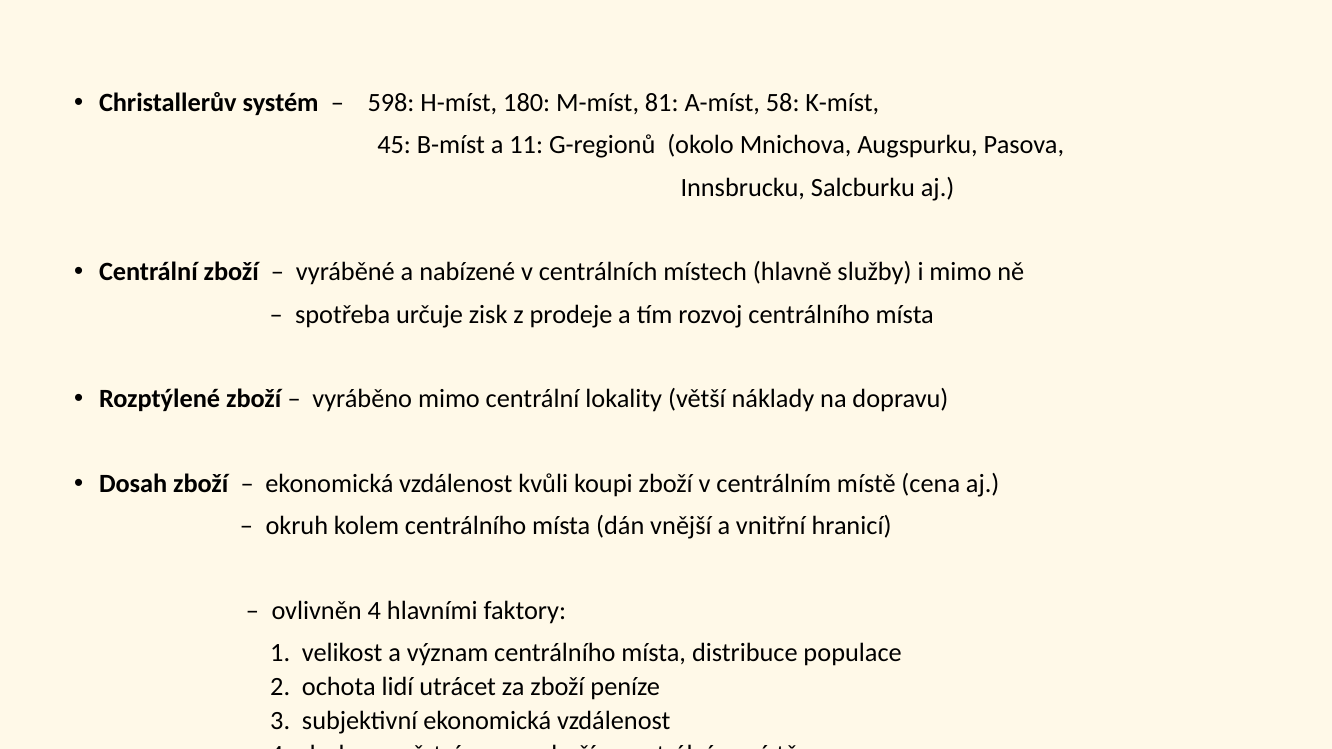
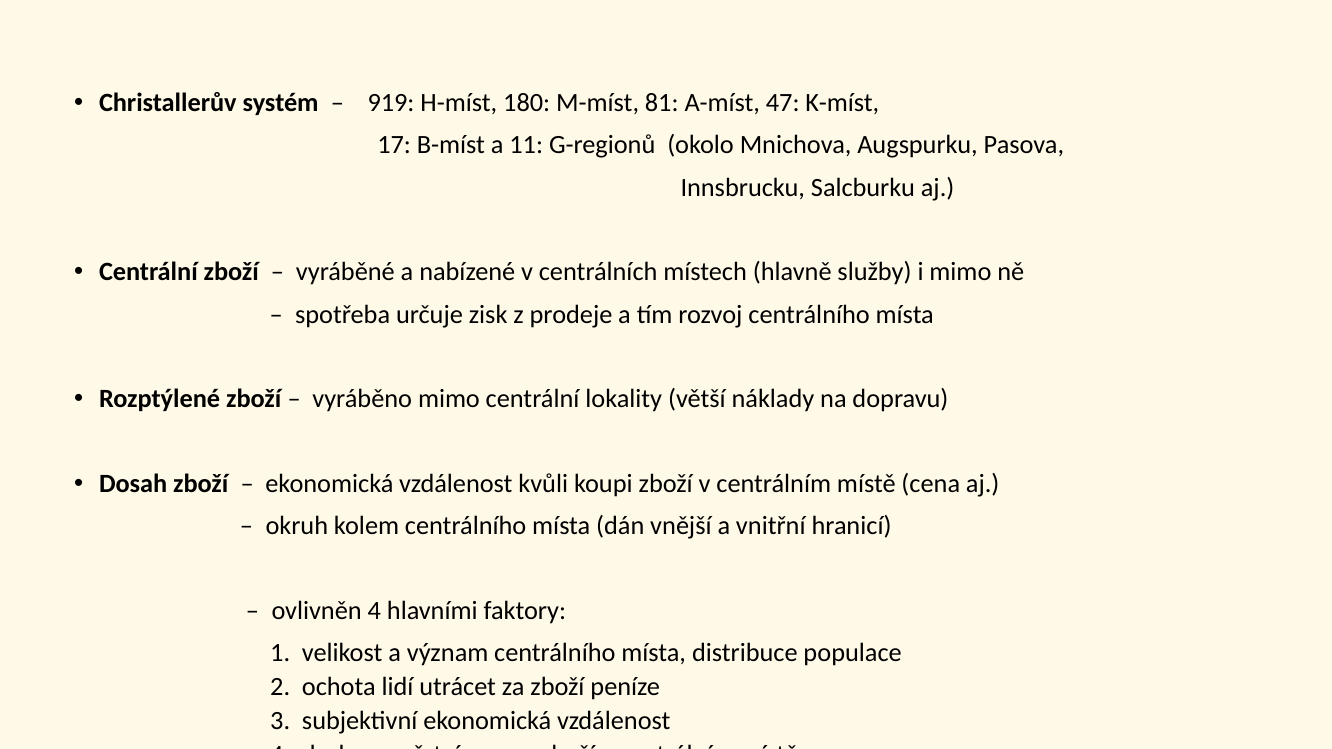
598: 598 -> 919 (391, 103)
58: 58 -> 47 (783, 103)
45: 45 -> 17 (394, 145)
